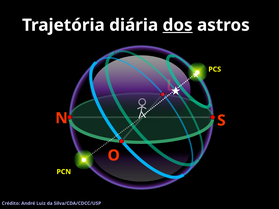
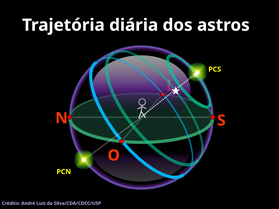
dos underline: present -> none (178, 25)
